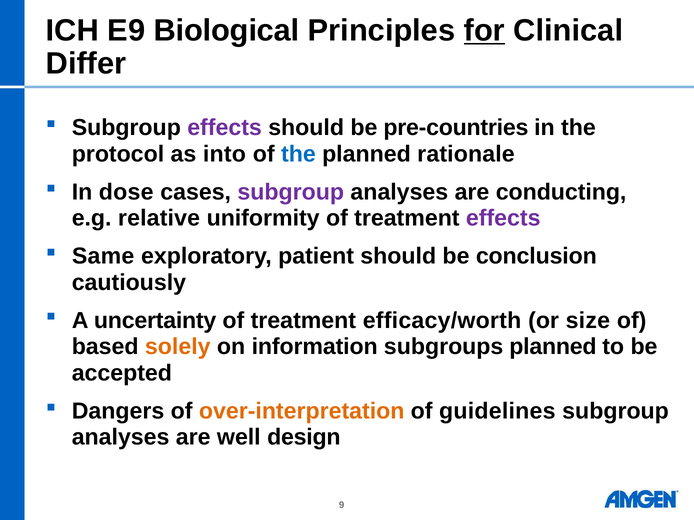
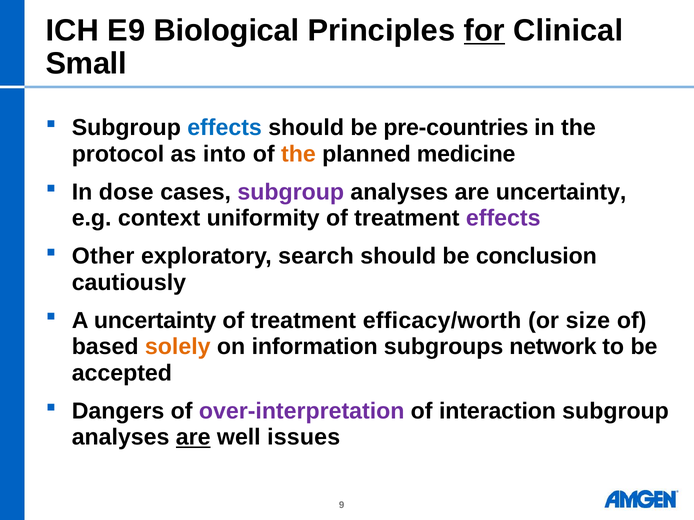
Differ: Differ -> Small (86, 64)
effects colour: purple -> blue (225, 128)
the colour: blue -> orange (298, 154)
rationale: rationale -> medicine (466, 154)
are conducting: conducting -> uncertainty (561, 192)
relative: relative -> context (159, 219)
Same: Same -> Other (103, 256)
patient: patient -> search (316, 256)
subgroups planned: planned -> network (553, 347)
over-interpretation colour: orange -> purple (302, 411)
guidelines: guidelines -> interaction (497, 411)
are underline: none -> present (193, 438)
design: design -> issues (304, 438)
